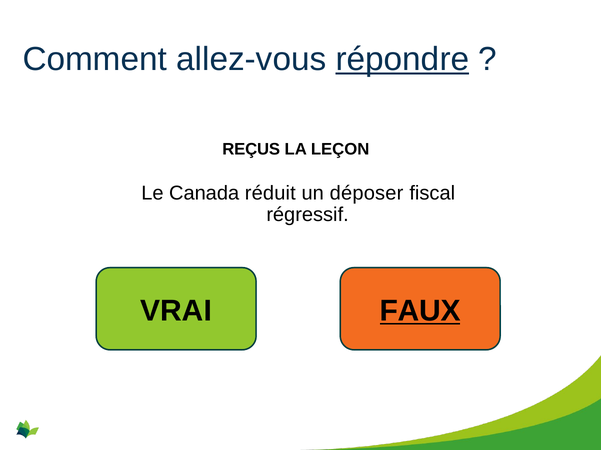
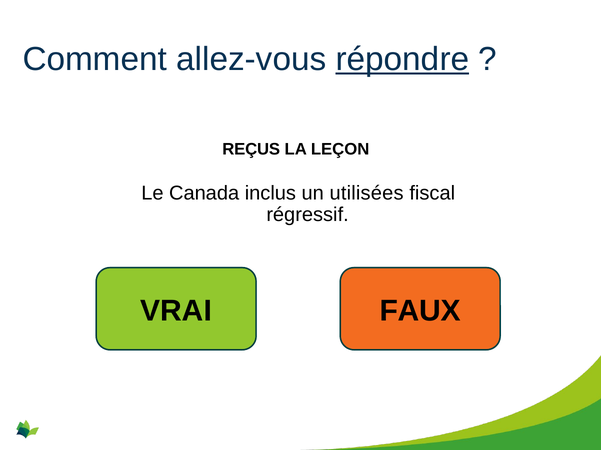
réduit: réduit -> inclus (270, 194)
déposer: déposer -> utilisées (367, 194)
FAUX underline: present -> none (420, 311)
